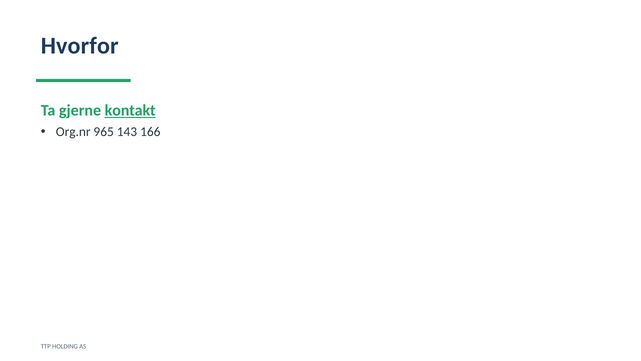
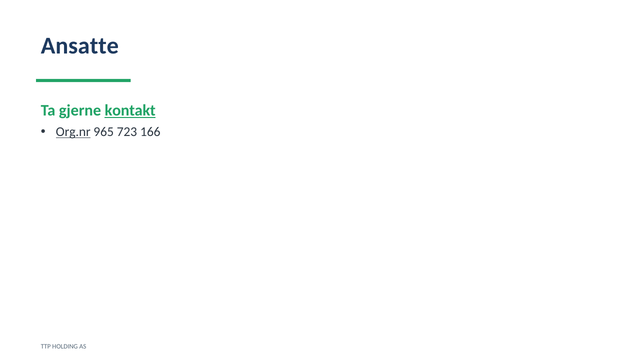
Hvorfor: Hvorfor -> Ansatte (80, 46)
Org.nr underline: none -> present (73, 132)
143: 143 -> 723 (127, 132)
